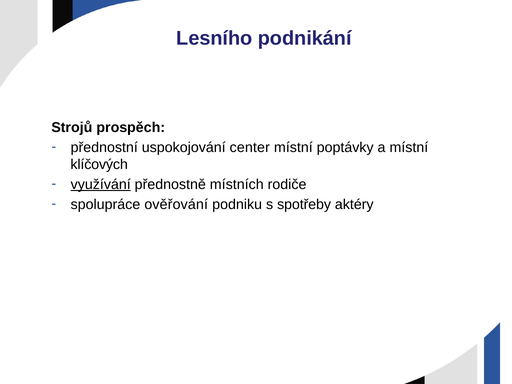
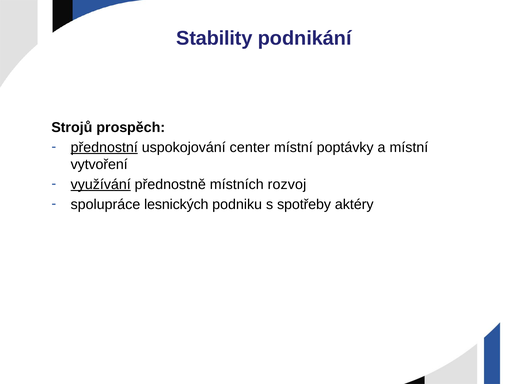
Lesního: Lesního -> Stability (214, 38)
přednostní underline: none -> present (104, 147)
klíčových: klíčových -> vytvoření (99, 164)
rodiče: rodiče -> rozvoj (287, 184)
ověřování: ověřování -> lesnických (176, 204)
